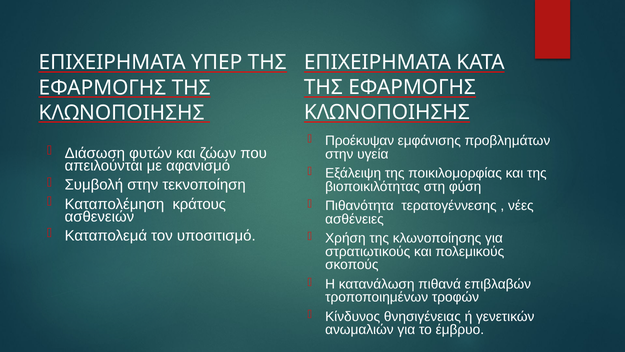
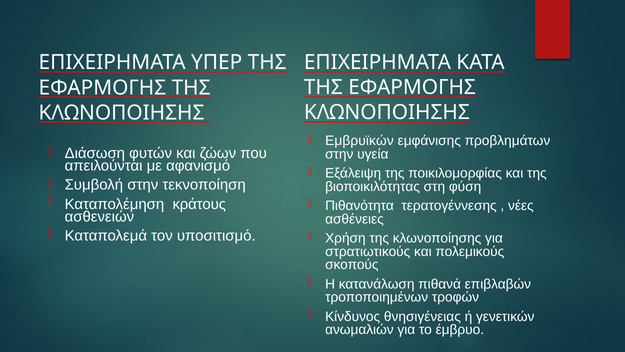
Προέκυψαν: Προέκυψαν -> Εμβρυϊκών (359, 141)
